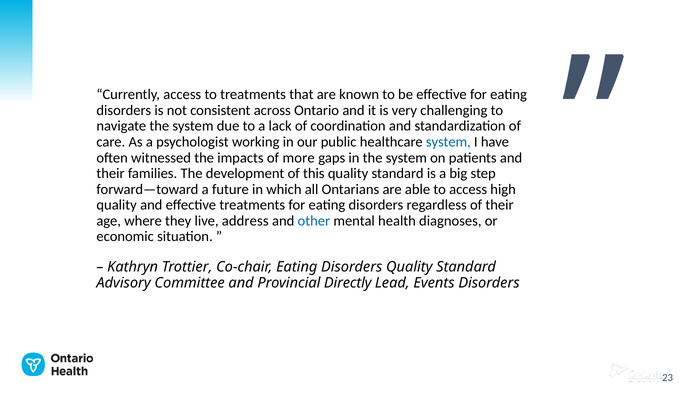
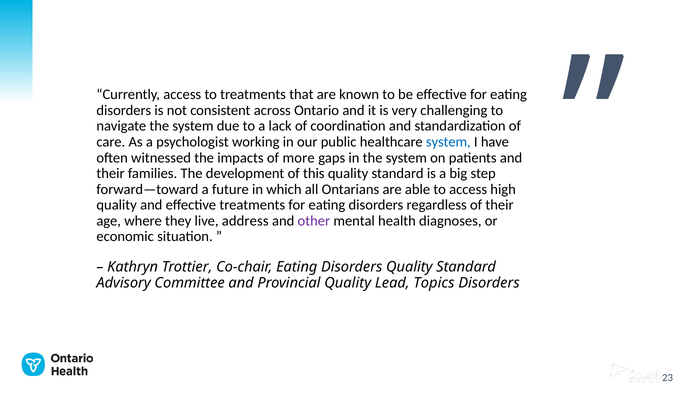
other colour: blue -> purple (314, 221)
Provincial Directly: Directly -> Quality (348, 283)
Events: Events -> Topics (434, 283)
